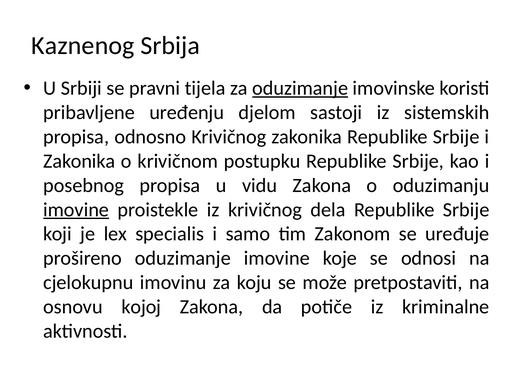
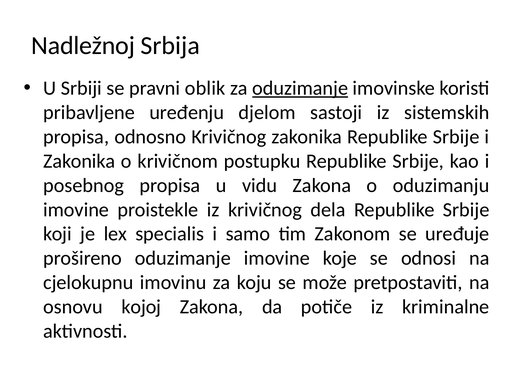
Kaznenog: Kaznenog -> Nadležnoj (83, 46)
tijela: tijela -> oblik (205, 88)
imovine underline: present -> none (76, 210)
